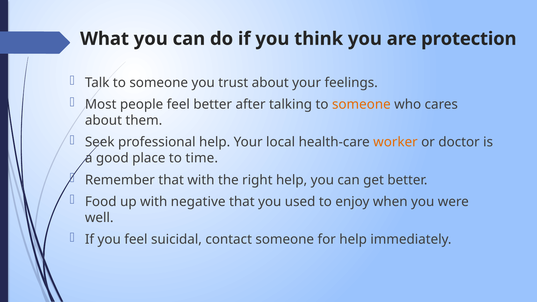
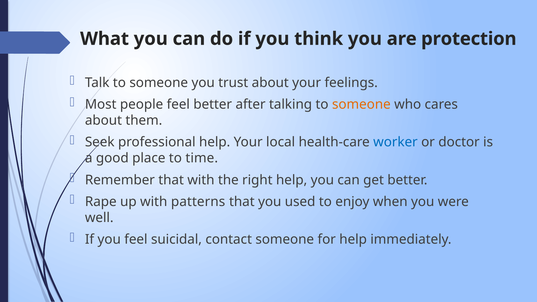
worker colour: orange -> blue (395, 142)
Food: Food -> Rape (101, 202)
negative: negative -> patterns (198, 202)
